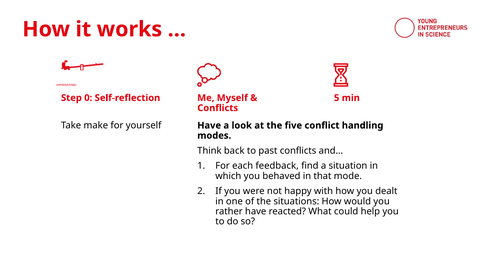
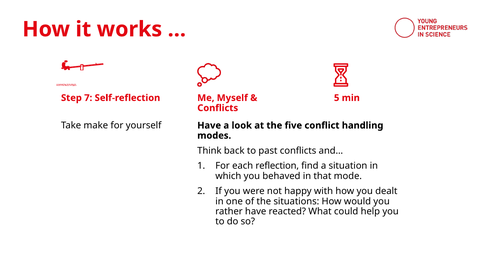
0: 0 -> 7 (88, 98)
feedback: feedback -> reflection (277, 166)
